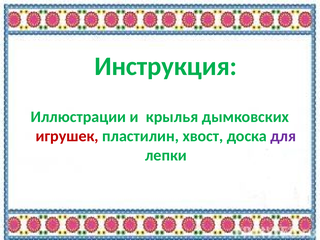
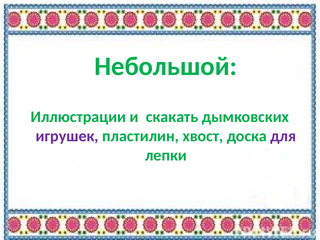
Инструкция: Инструкция -> Небольшой (166, 66)
крылья: крылья -> скакать (172, 117)
игрушек colour: red -> purple (67, 136)
